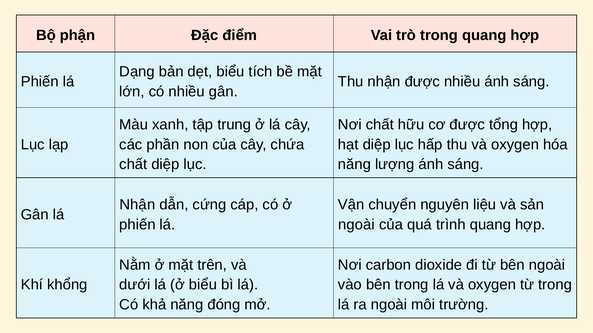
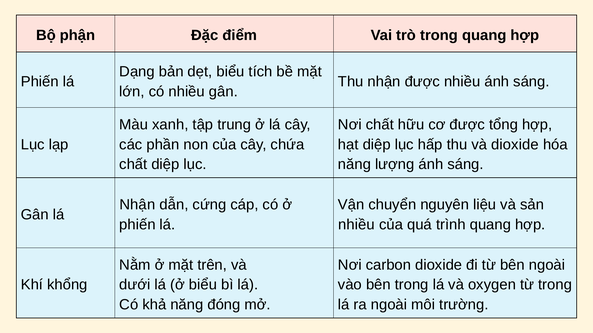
thu và oxygen: oxygen -> dioxide (515, 145)
ngoài: ngoài -> nhiều (356, 225)
